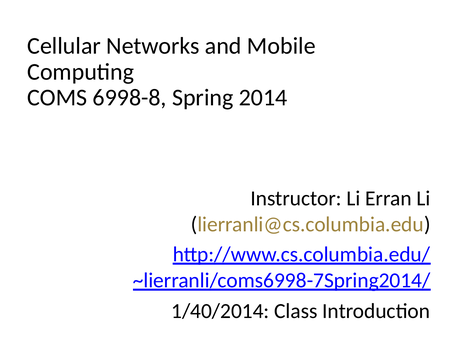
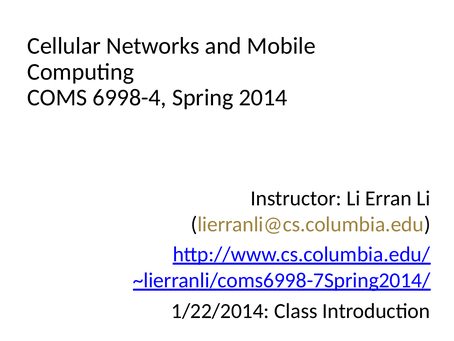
6998-8: 6998-8 -> 6998-4 (130, 98)
1/40/2014: 1/40/2014 -> 1/22/2014 (220, 310)
